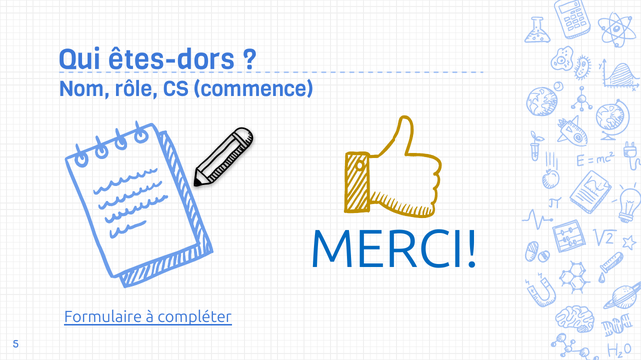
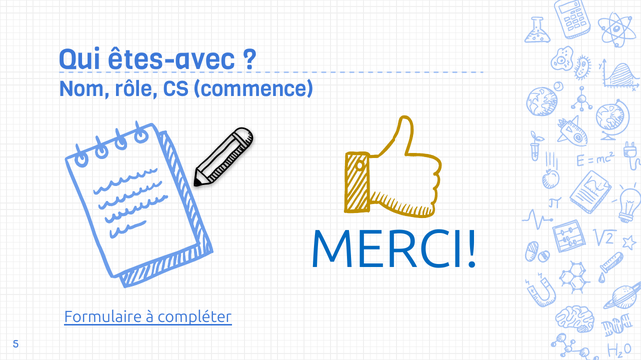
êtes-dors: êtes-dors -> êtes-avec (172, 60)
